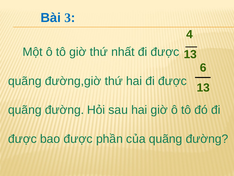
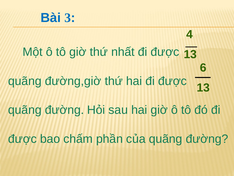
bao được: được -> chấm (78, 139)
